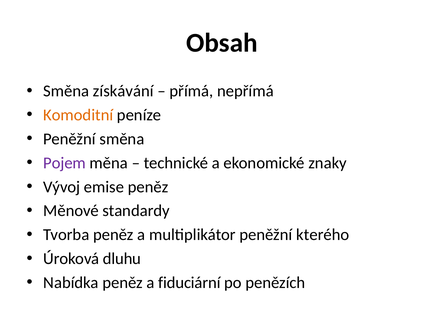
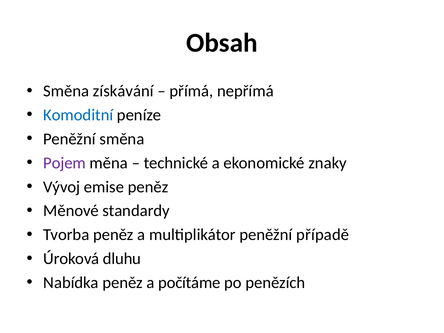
Komoditní colour: orange -> blue (78, 115)
kterého: kterého -> případě (323, 235)
fiduciární: fiduciární -> počítáme (189, 283)
